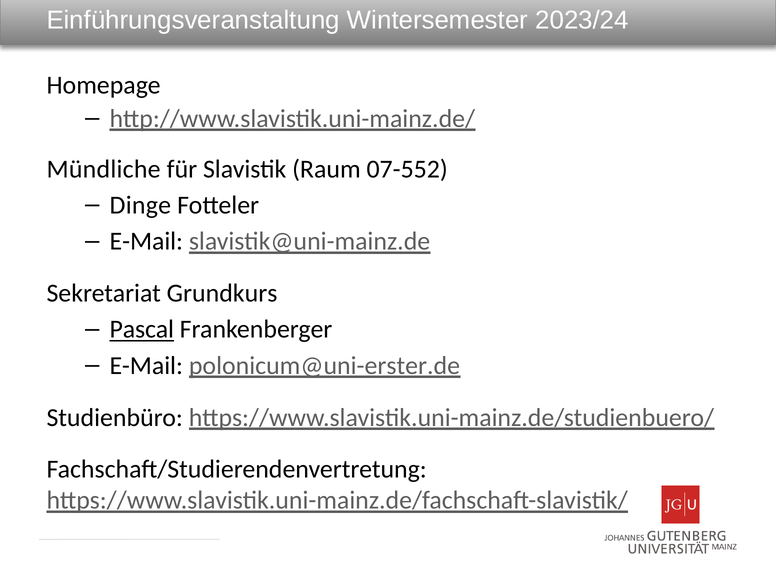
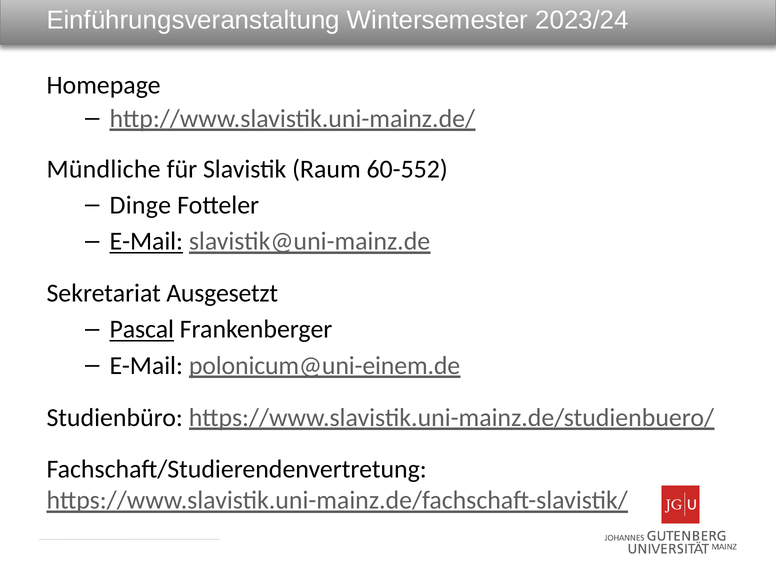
07-552: 07-552 -> 60-552 (407, 169)
E-Mail underline: none -> present (146, 241)
Grundkurs: Grundkurs -> Ausgesetzt (222, 293)
polonicum@uni-erster.de: polonicum@uni-erster.de -> polonicum@uni-einem.de (325, 366)
